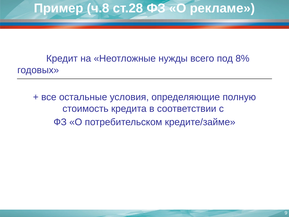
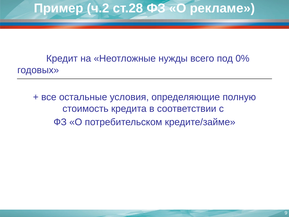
ч.8: ч.8 -> ч.2 (98, 8)
8%: 8% -> 0% (242, 58)
